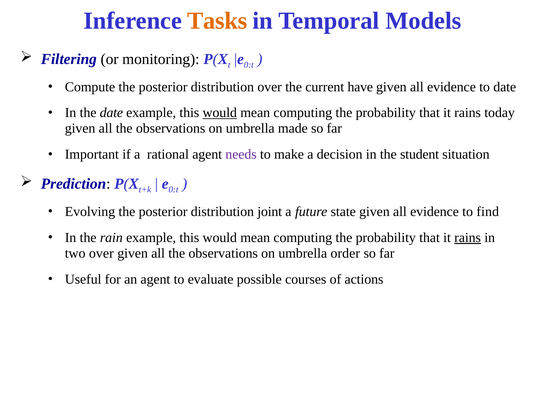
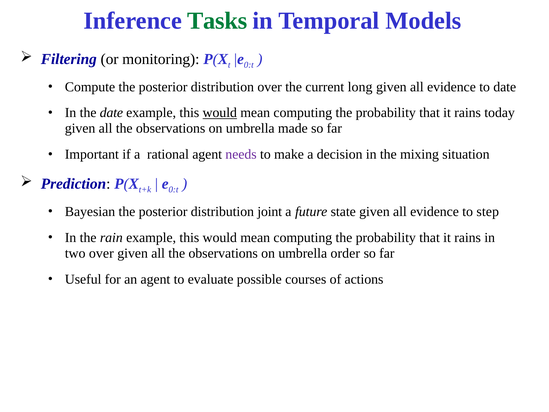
Tasks colour: orange -> green (217, 21)
have: have -> long (360, 87)
student: student -> mixing (420, 154)
Evolving: Evolving -> Bayesian (90, 211)
find: find -> step (488, 211)
rains underline: present -> none (468, 237)
